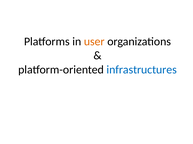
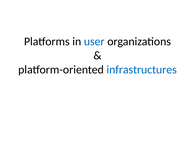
user colour: orange -> blue (94, 42)
